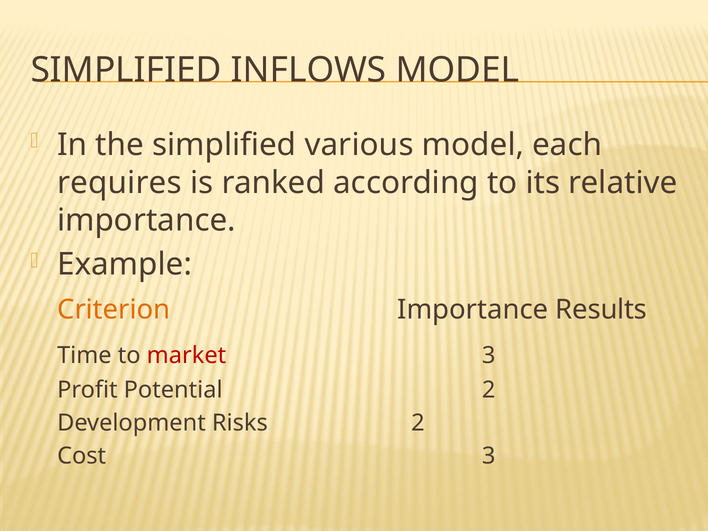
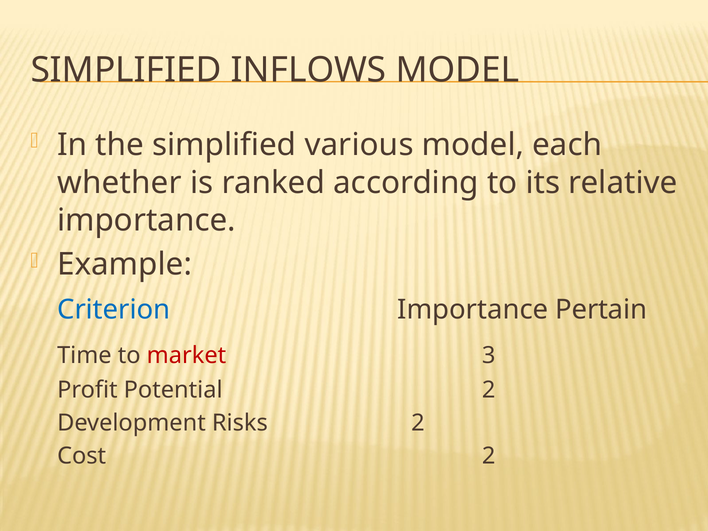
requires: requires -> whether (119, 183)
Criterion colour: orange -> blue (114, 310)
Results: Results -> Pertain (601, 310)
Cost 3: 3 -> 2 (489, 456)
